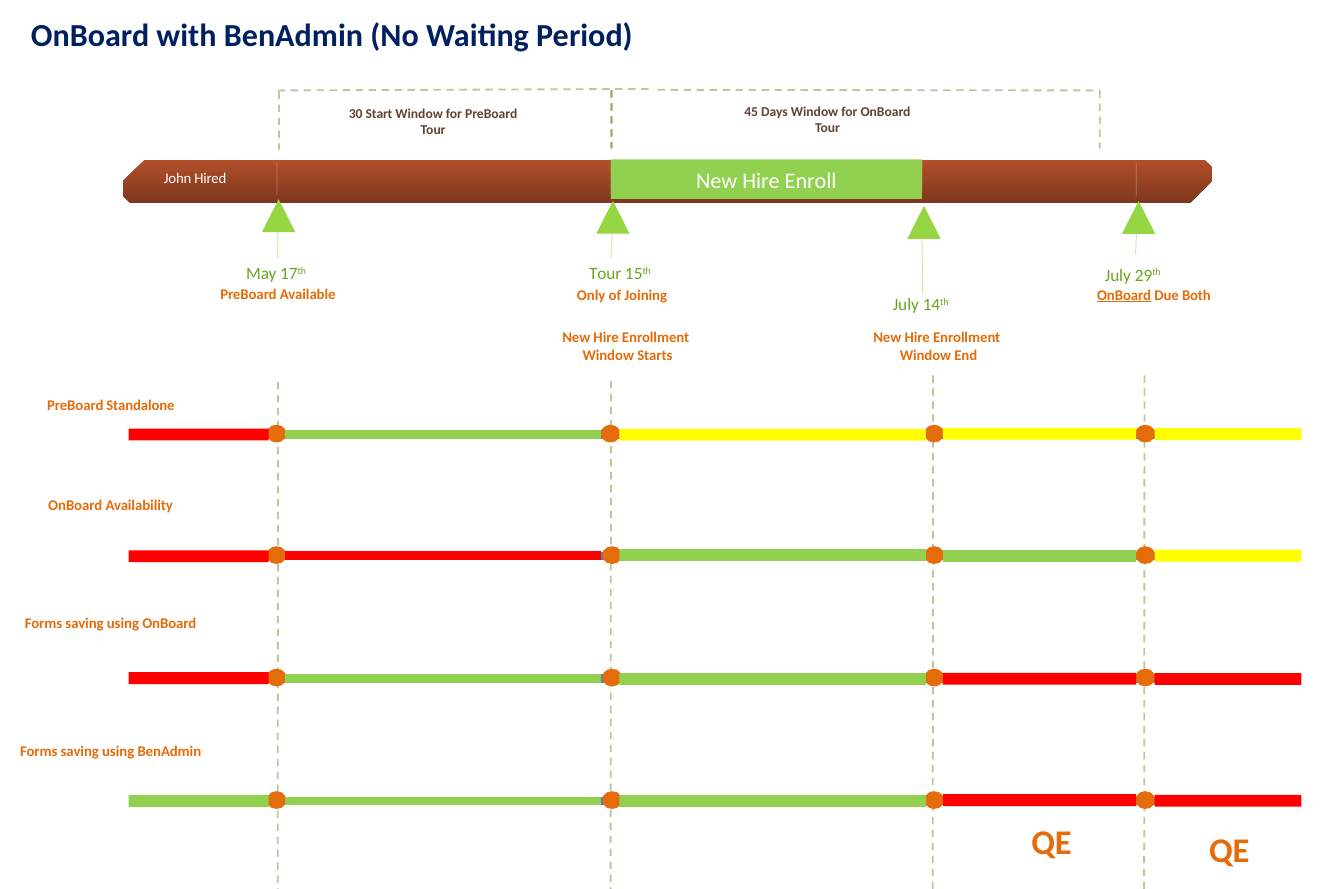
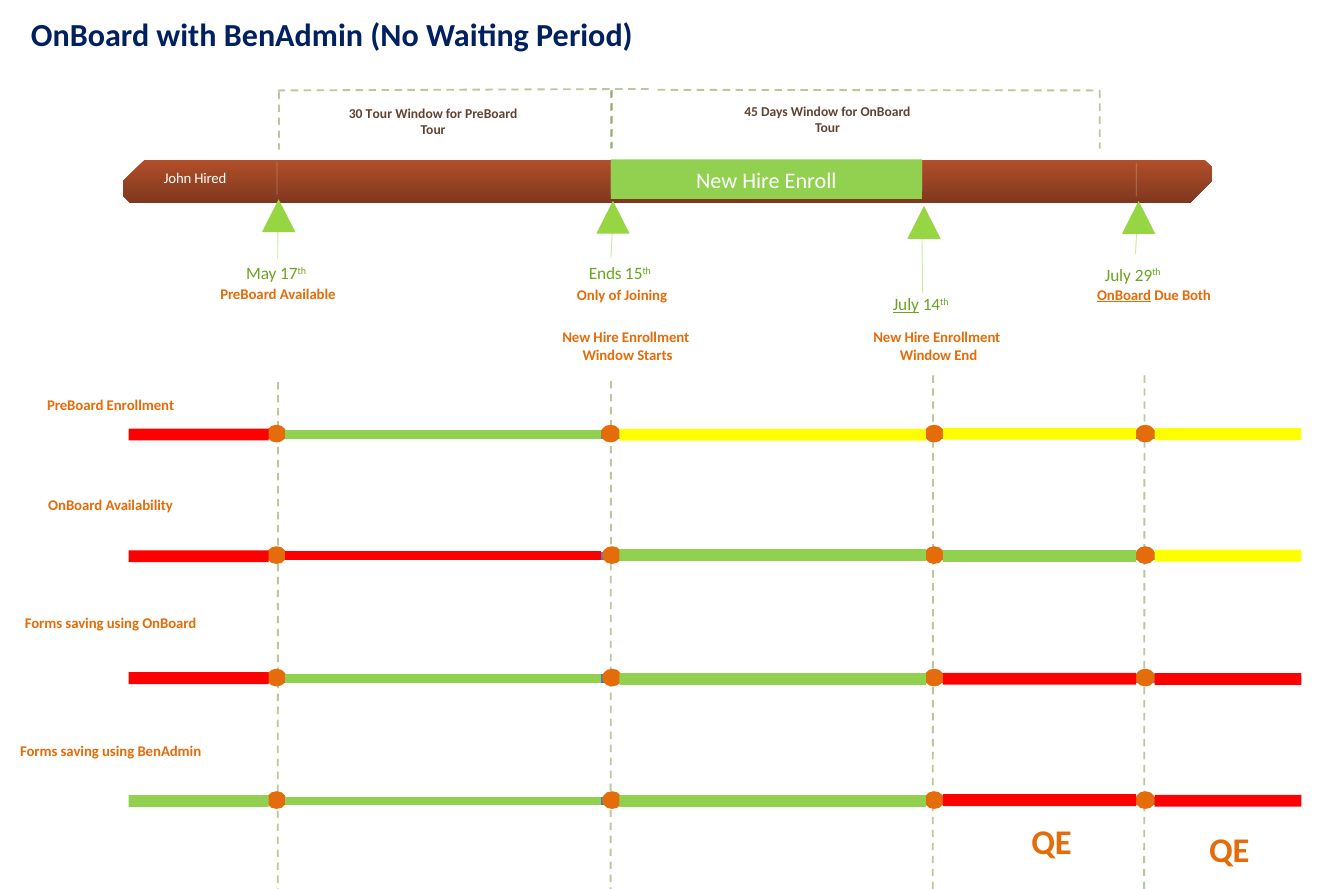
30 Start: Start -> Tour (379, 114)
Tour: Tour -> Ends (605, 273)
July underline: none -> present (906, 305)
PreBoard Standalone: Standalone -> Enrollment (140, 405)
